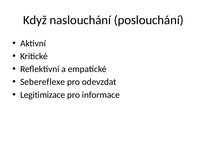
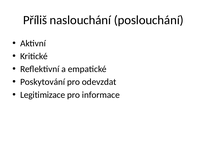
Když: Když -> Příliš (35, 20)
Sebereflexe: Sebereflexe -> Poskytování (43, 82)
